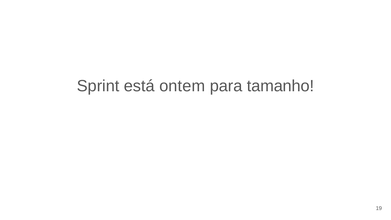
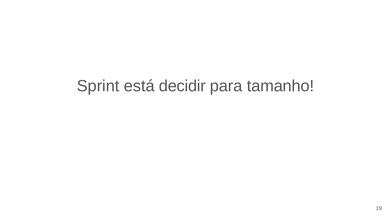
ontem: ontem -> decidir (182, 86)
